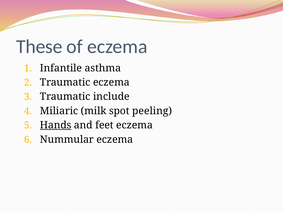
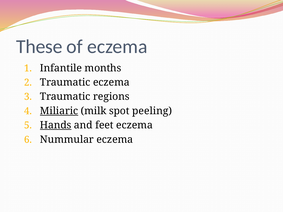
asthma: asthma -> months (103, 68)
include: include -> regions (111, 97)
Miliaric underline: none -> present (59, 111)
